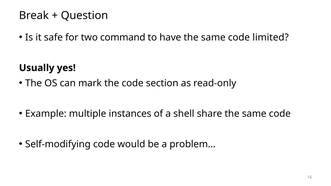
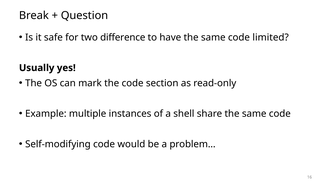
command: command -> difference (123, 37)
